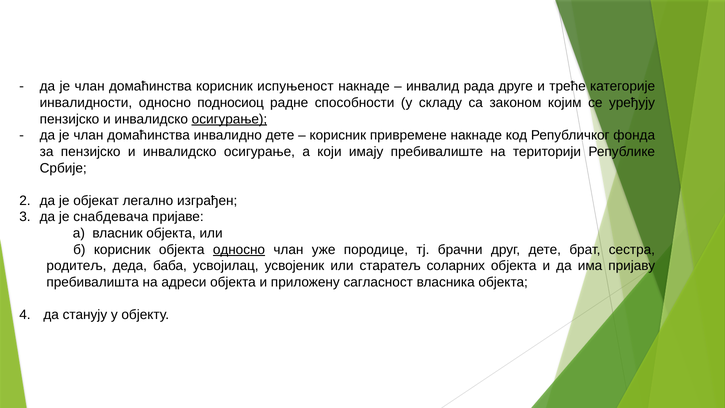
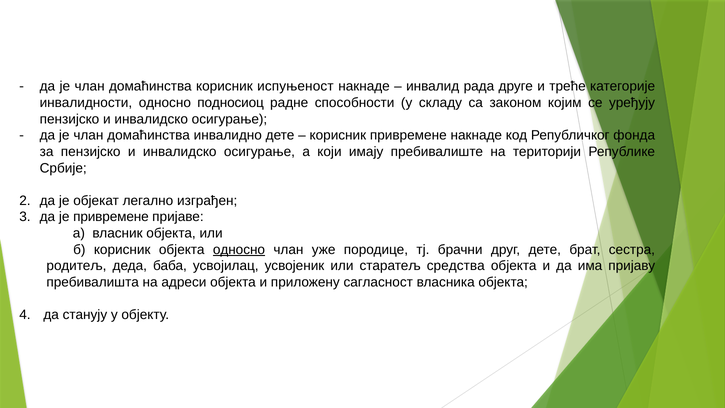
осигурање underline: present -> none (229, 119)
је снабдевача: снабдевача -> привремене (111, 217)
соларних: соларних -> средства (456, 266)
